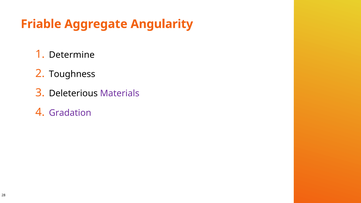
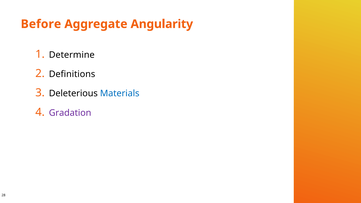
Friable: Friable -> Before (41, 24)
Toughness: Toughness -> Definitions (72, 74)
Materials colour: purple -> blue (120, 94)
